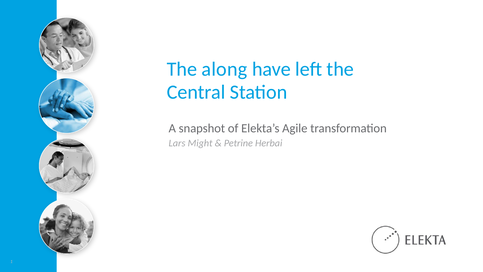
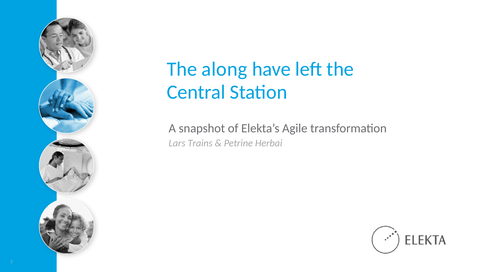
Might: Might -> Trains (200, 143)
